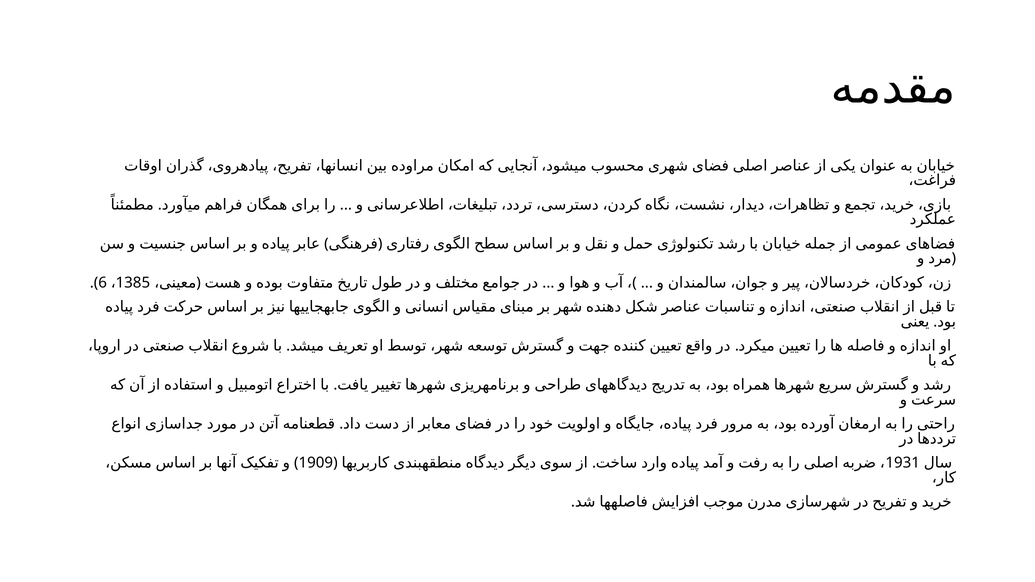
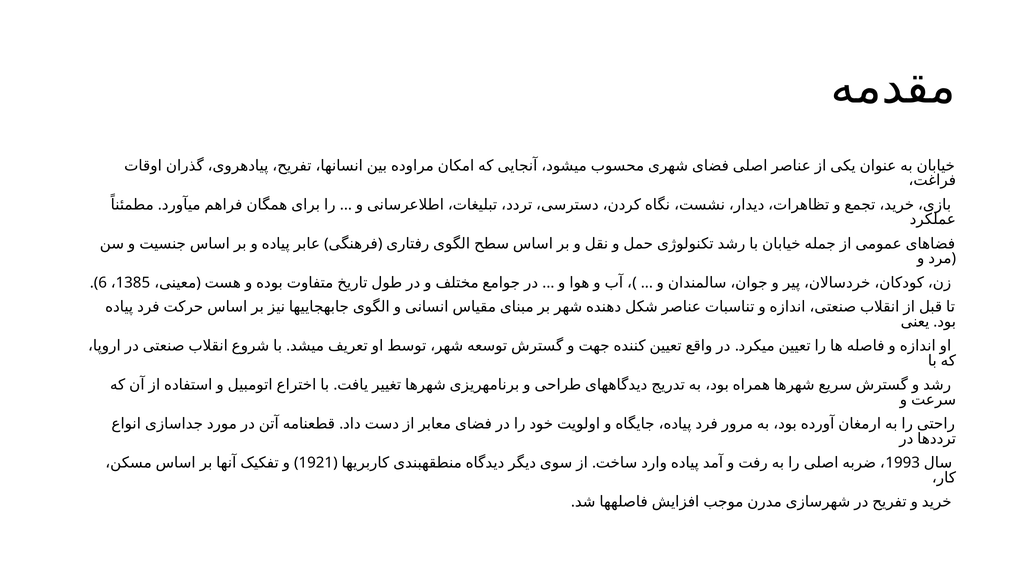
1909: 1909 -> 1921 (316, 463)
1931: 1931 -> 1993 (903, 463)
